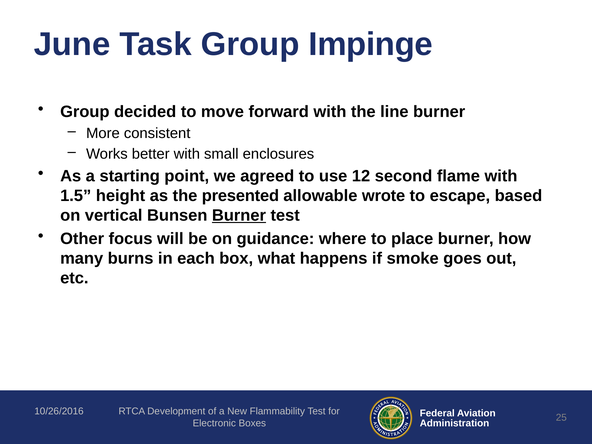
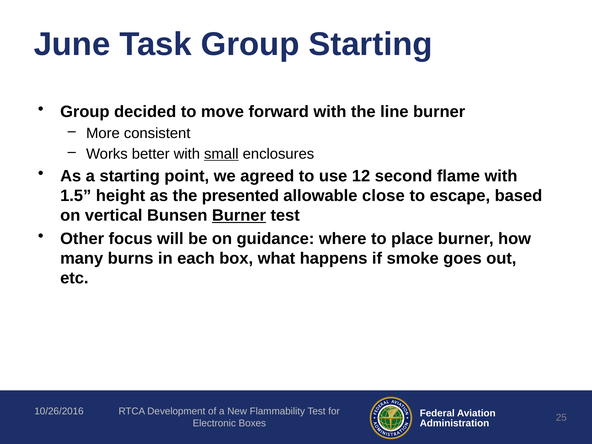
Group Impinge: Impinge -> Starting (371, 44)
small underline: none -> present (221, 154)
wrote: wrote -> close (383, 196)
